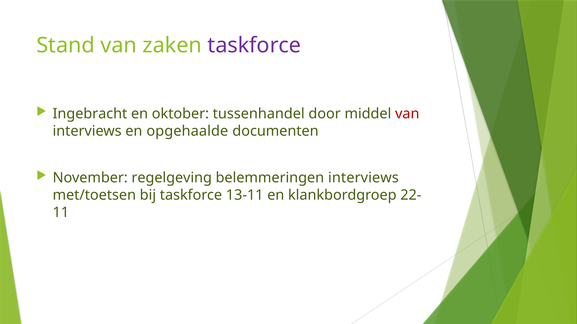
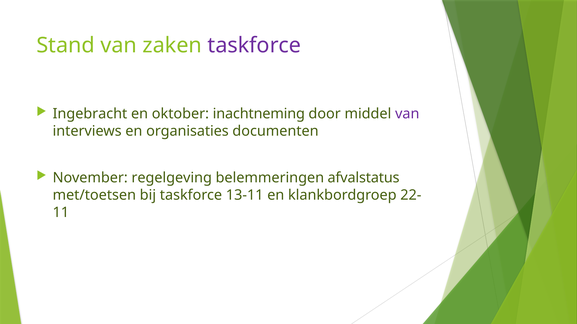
tussenhandel: tussenhandel -> inachtneming (259, 114)
van colour: red -> purple (407, 114)
opgehaalde: opgehaalde -> organisaties (187, 131)
belemmeringen interviews: interviews -> afvalstatus (364, 178)
